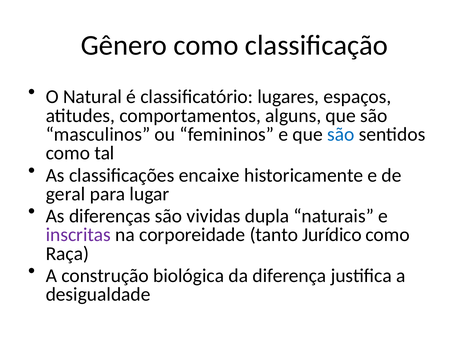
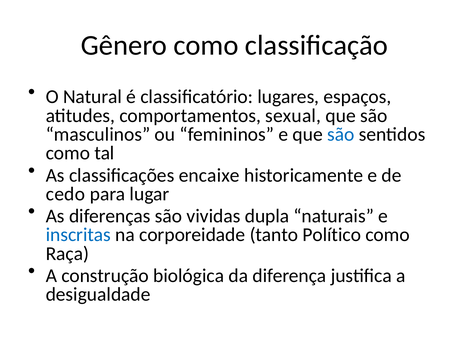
alguns: alguns -> sexual (293, 115)
geral: geral -> cedo (65, 194)
inscritas colour: purple -> blue (78, 235)
Jurídico: Jurídico -> Político (332, 235)
